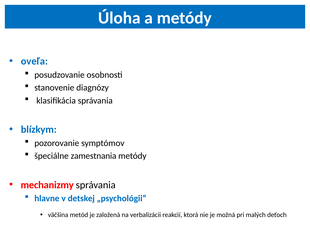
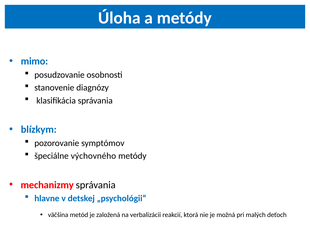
oveľa: oveľa -> mimo (34, 61)
zamestnania: zamestnania -> výchovného (93, 156)
